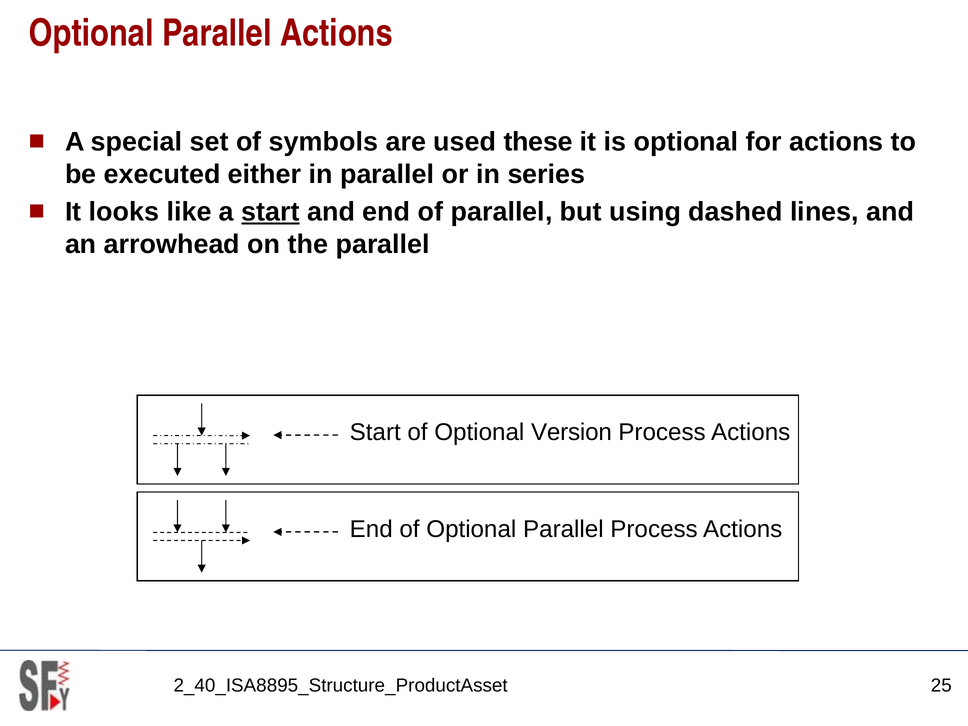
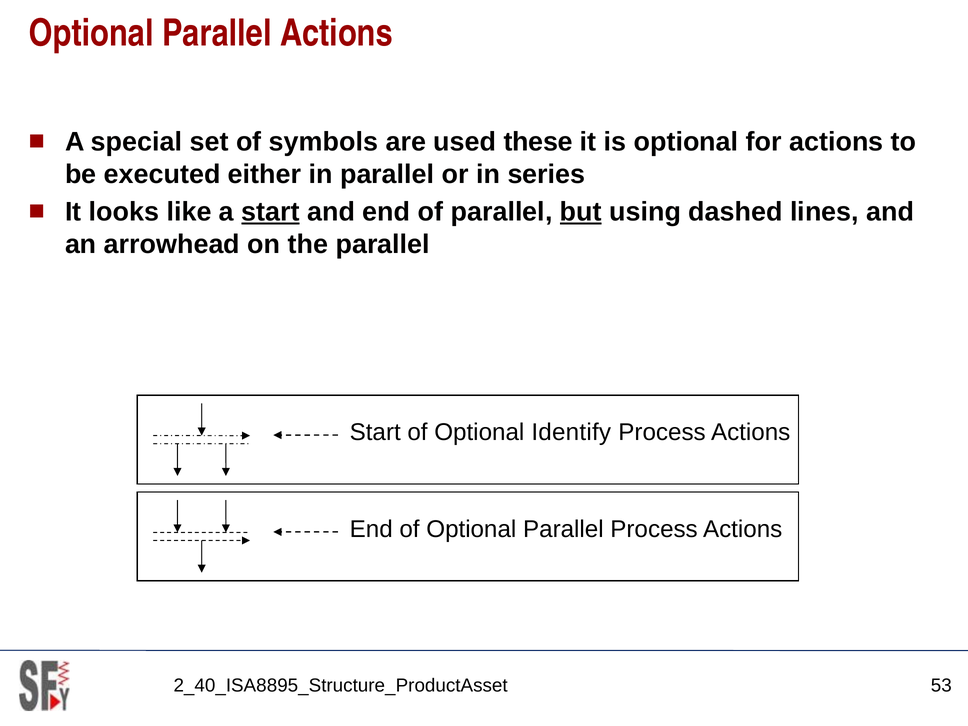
but underline: none -> present (581, 212)
Version: Version -> Identify (571, 432)
25: 25 -> 53 (941, 685)
